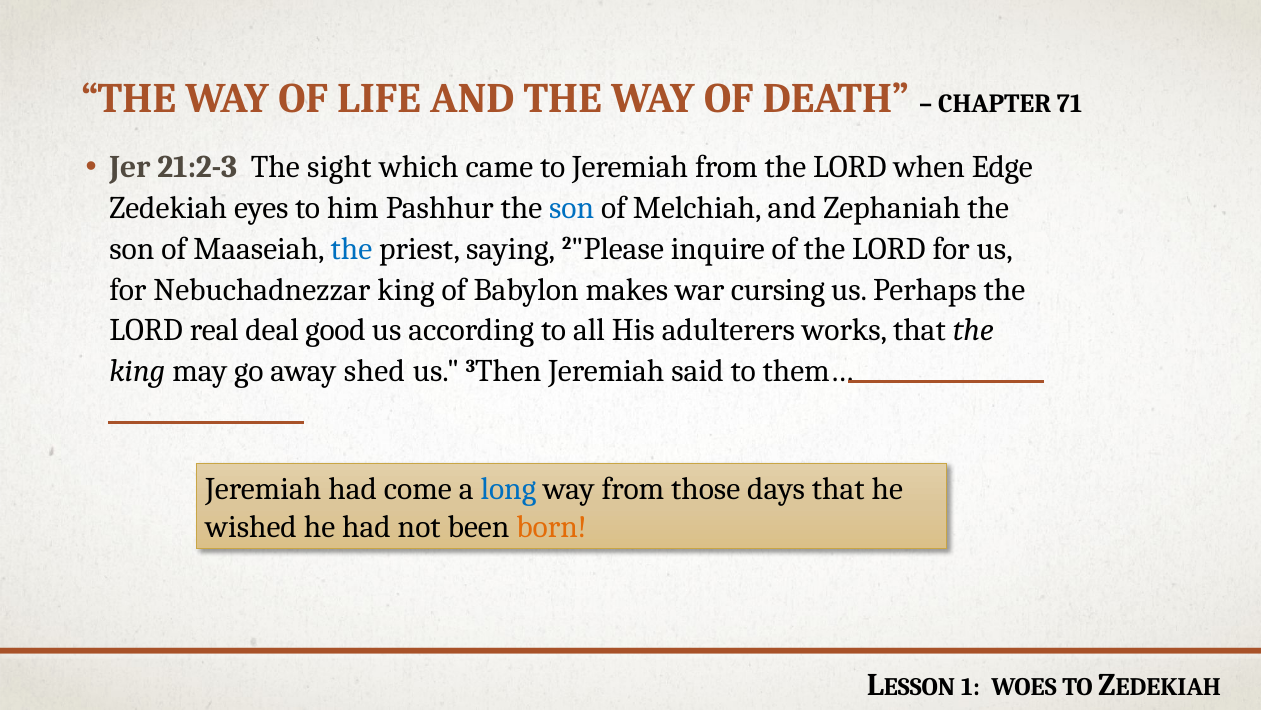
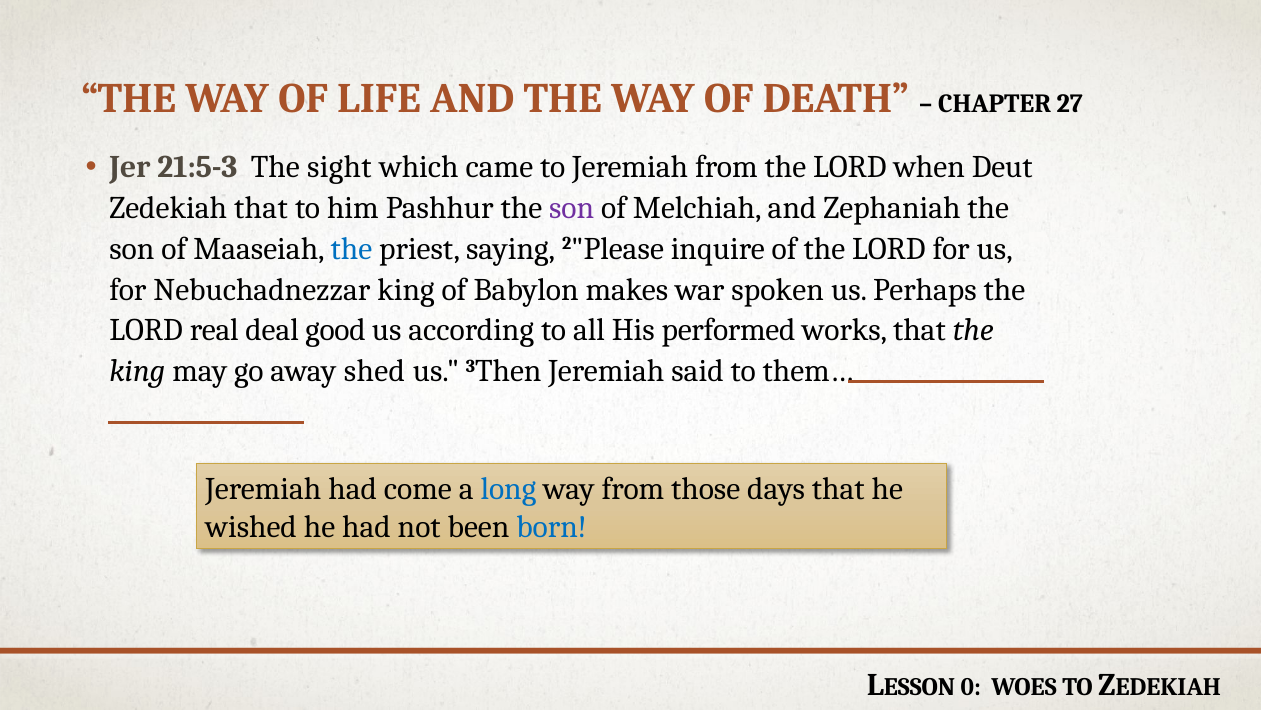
71: 71 -> 27 (1070, 104)
21:2-3: 21:2-3 -> 21:5-3 (197, 167)
Edge: Edge -> Deut (1002, 167)
Zedekiah eyes: eyes -> that (261, 208)
son colour: blue -> purple (572, 208)
cursing: cursing -> spoken (778, 289)
adulterers: adulterers -> performed (729, 330)
born colour: orange -> blue (552, 527)
1: 1 -> 0 (971, 686)
